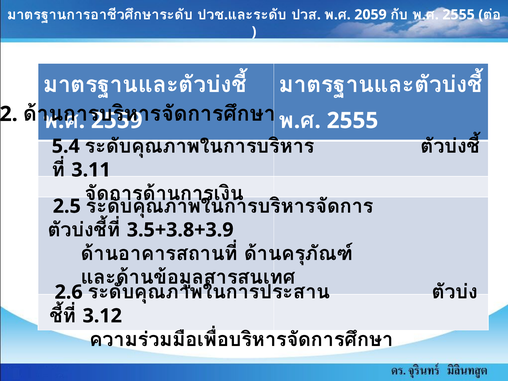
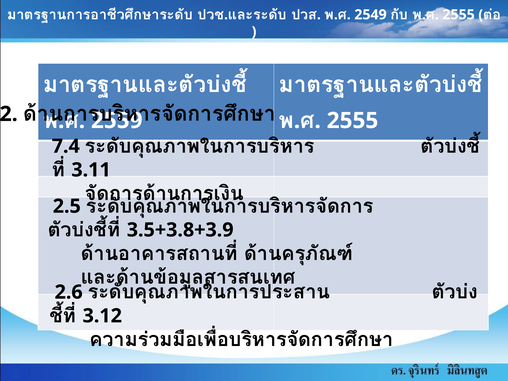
2059: 2059 -> 2549 (371, 15)
5.4: 5.4 -> 7.4 (66, 146)
